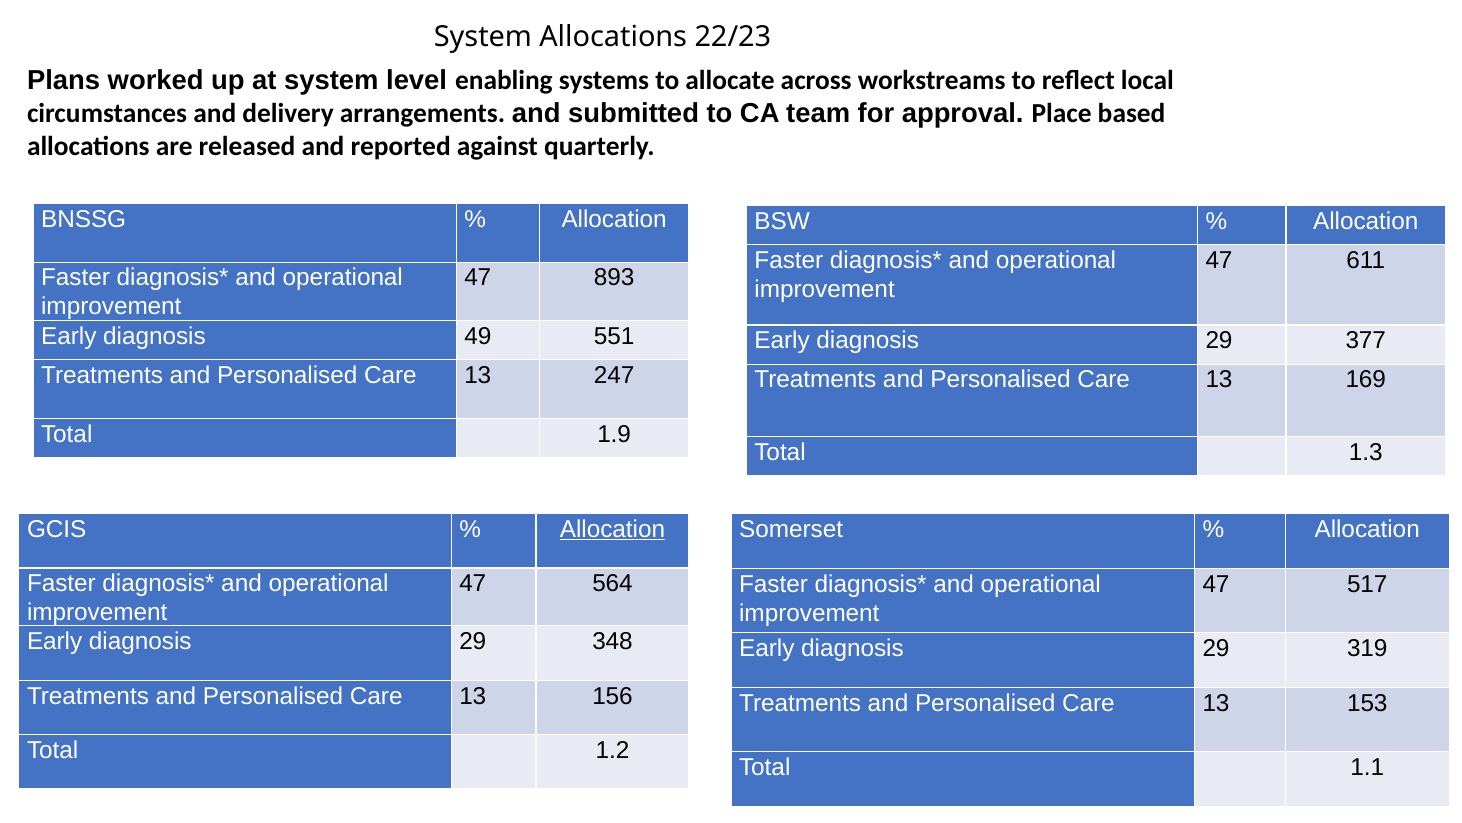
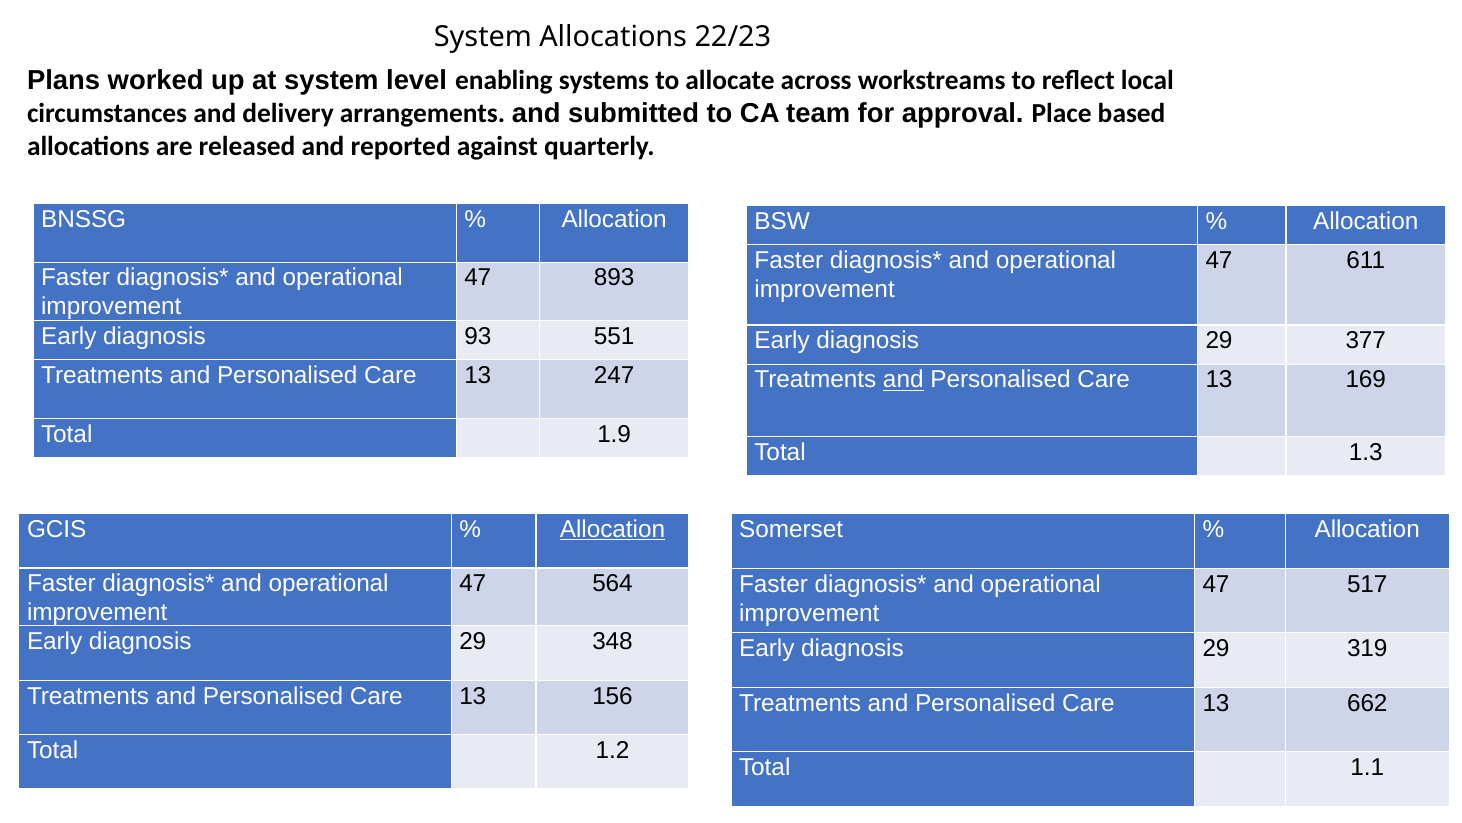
49: 49 -> 93 (478, 336)
and underline: none -> present (903, 380)
153: 153 -> 662 (1367, 703)
